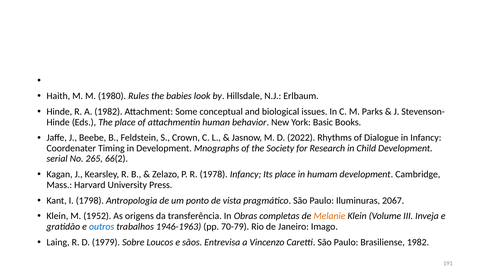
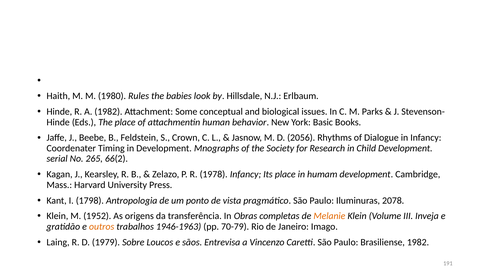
2022: 2022 -> 2056 (301, 138)
2067: 2067 -> 2078 (393, 200)
outros colour: blue -> orange (102, 226)
